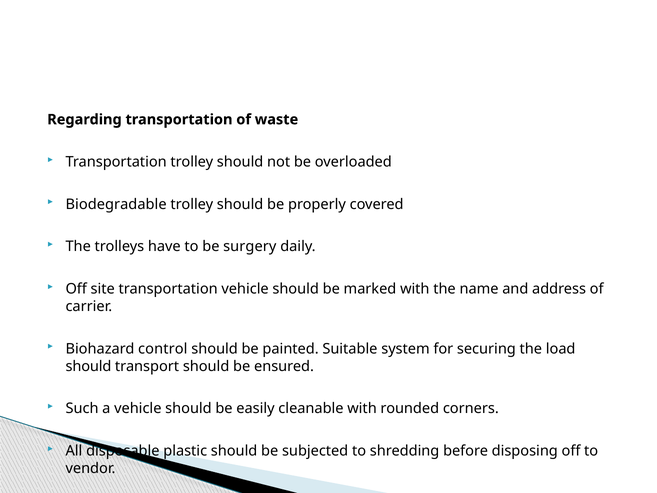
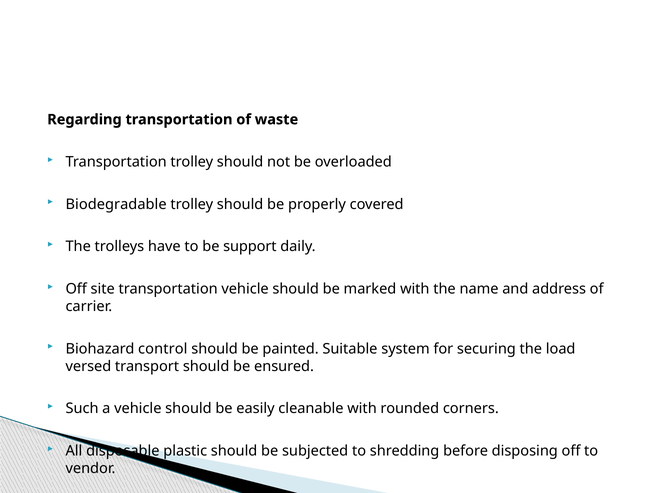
surgery: surgery -> support (250, 246)
should: should -> versed (88, 366)
